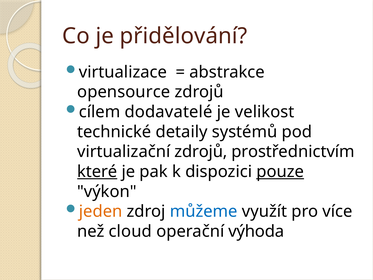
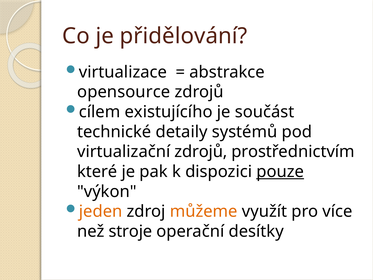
dodavatelé: dodavatelé -> existujícího (169, 112)
velikost: velikost -> součást (265, 112)
které underline: present -> none (97, 171)
můžeme colour: blue -> orange (204, 211)
cloud: cloud -> stroje (130, 231)
výhoda: výhoda -> desítky (256, 231)
